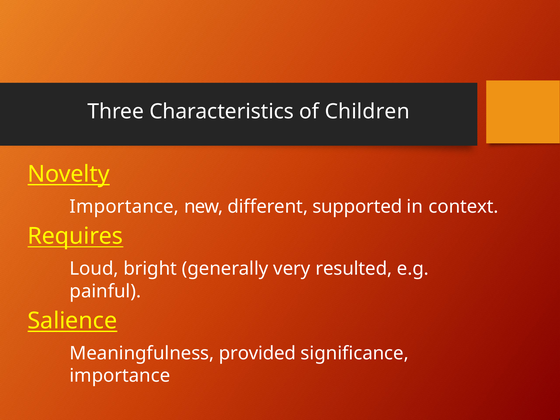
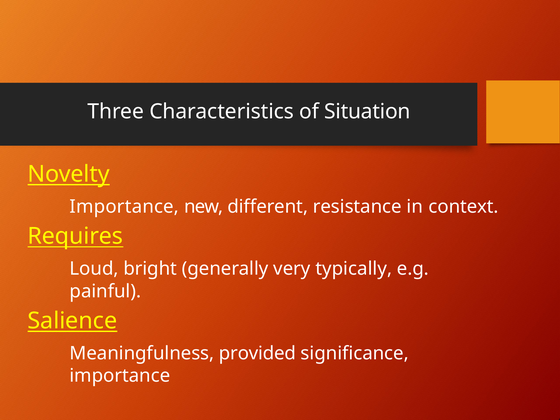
Children: Children -> Situation (367, 112)
supported: supported -> resistance (357, 207)
resulted: resulted -> typically (354, 269)
